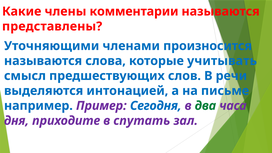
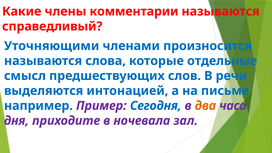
представлены: представлены -> справедливый (52, 26)
учитывать: учитывать -> отдельные (222, 61)
два colour: green -> orange (205, 106)
спутать: спутать -> ночевала (142, 121)
